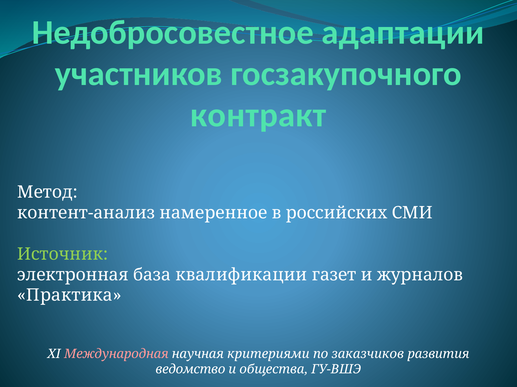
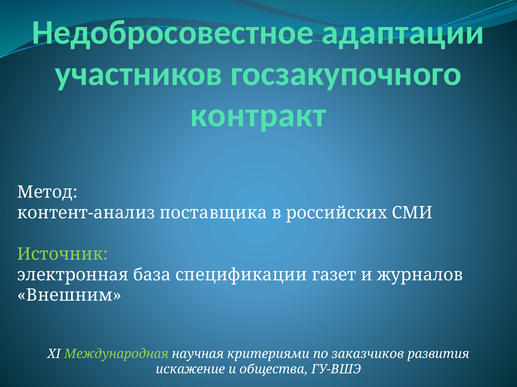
намеренное: намеренное -> поставщика (213, 213)
квалификации: квалификации -> спецификации (241, 275)
Практика: Практика -> Внешним (70, 296)
Международная colour: pink -> light green (116, 355)
ведомство: ведомство -> искажение (190, 370)
